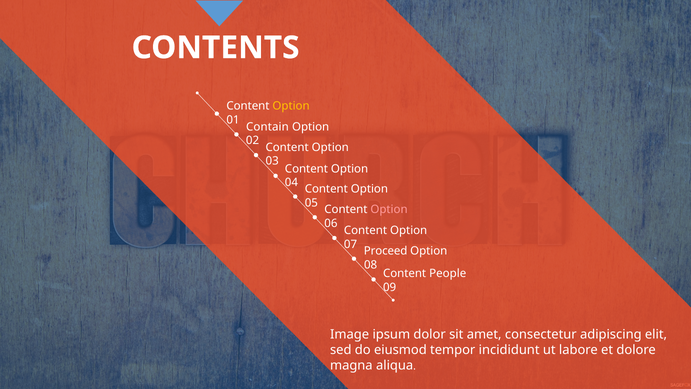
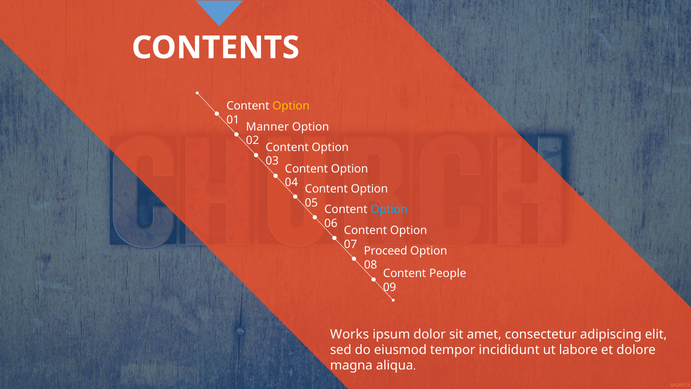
Contain: Contain -> Manner (267, 127)
Option colour: pink -> light blue (389, 209)
Image: Image -> Works (350, 334)
